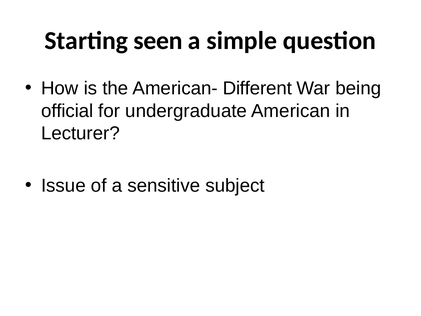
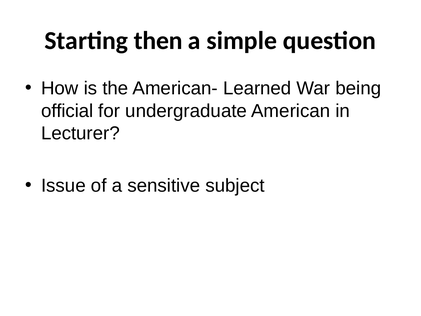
seen: seen -> then (158, 41)
Different: Different -> Learned (257, 88)
